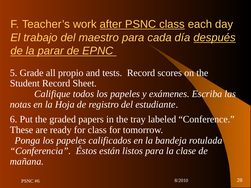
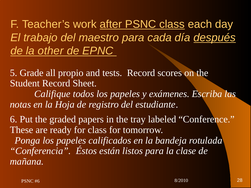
parar: parar -> other (51, 51)
